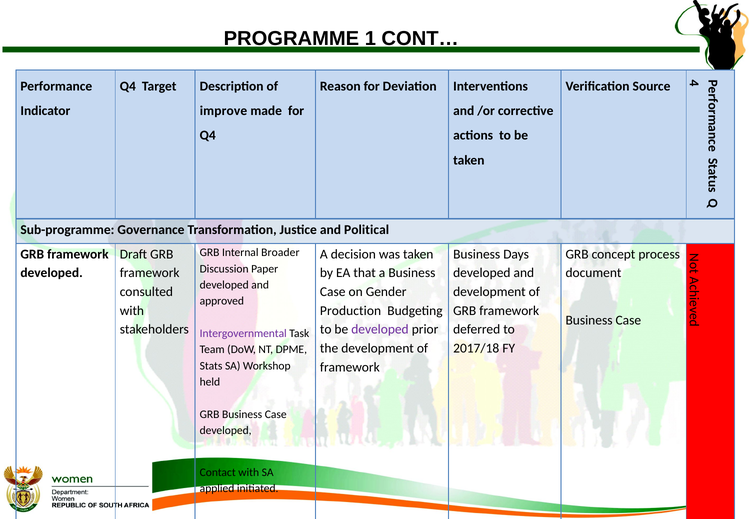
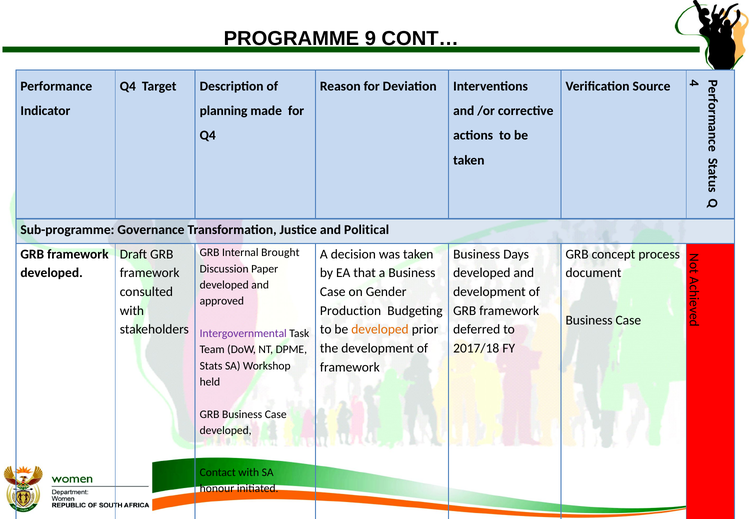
1: 1 -> 9 (370, 39)
improve: improve -> planning (224, 111)
Broader: Broader -> Brought (280, 252)
developed colour: purple -> orange (380, 329)
applied: applied -> honour (217, 488)
